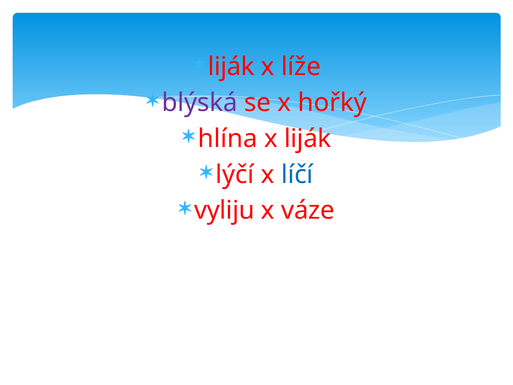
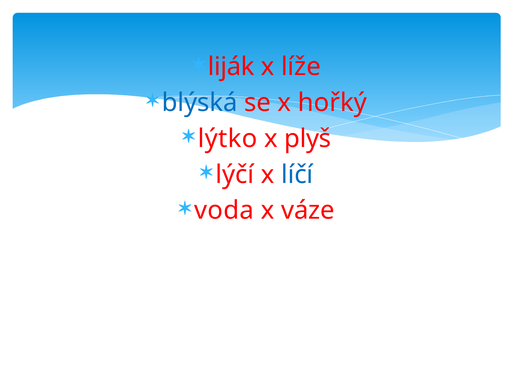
blýská colour: purple -> blue (200, 103)
hlína: hlína -> lýtko (228, 139)
x liják: liják -> plyš (308, 139)
vyliju: vyliju -> voda (224, 210)
